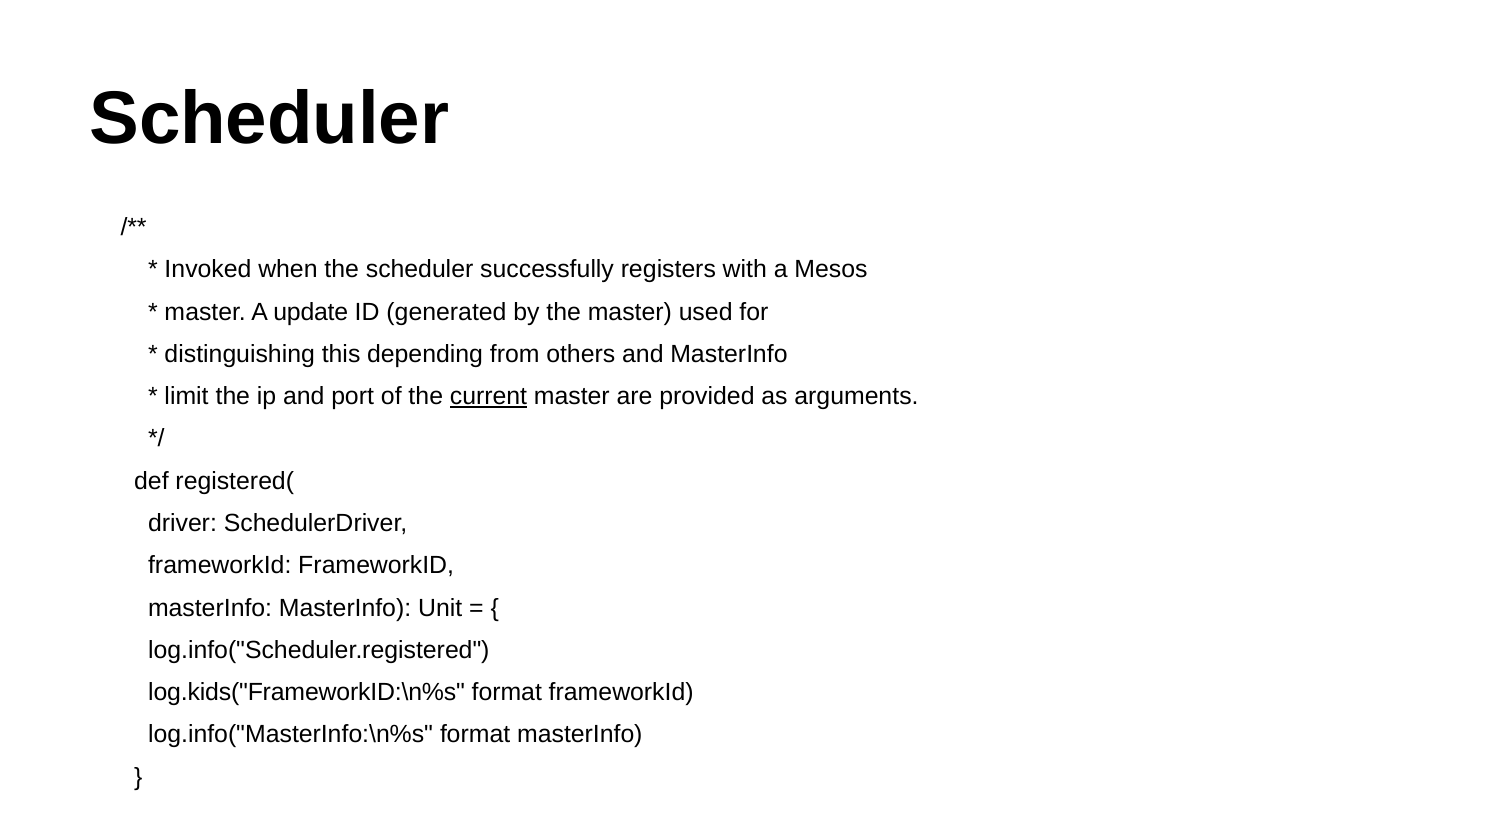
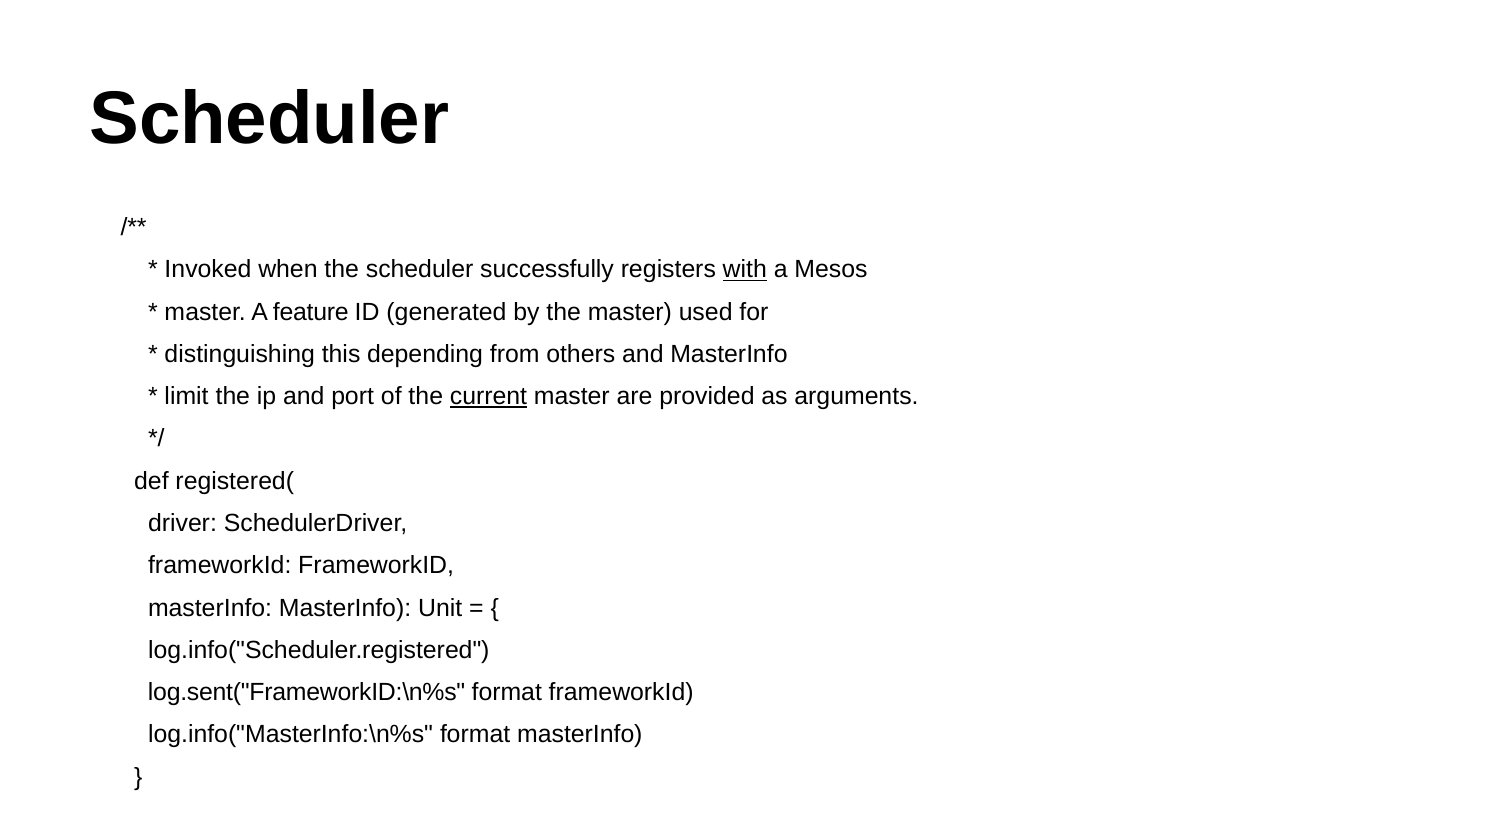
with underline: none -> present (745, 270)
update: update -> feature (311, 312)
log.kids("FrameworkID:\n%s: log.kids("FrameworkID:\n%s -> log.sent("FrameworkID:\n%s (307, 692)
